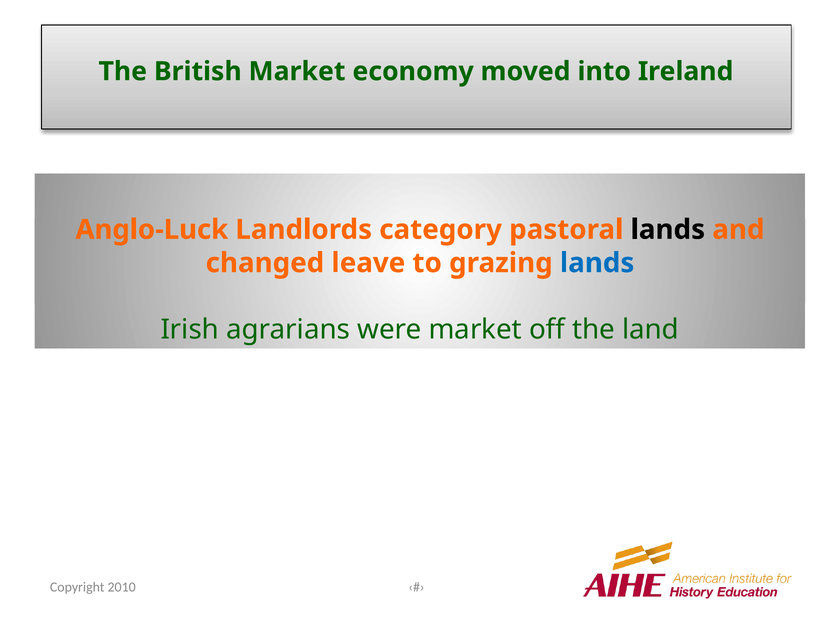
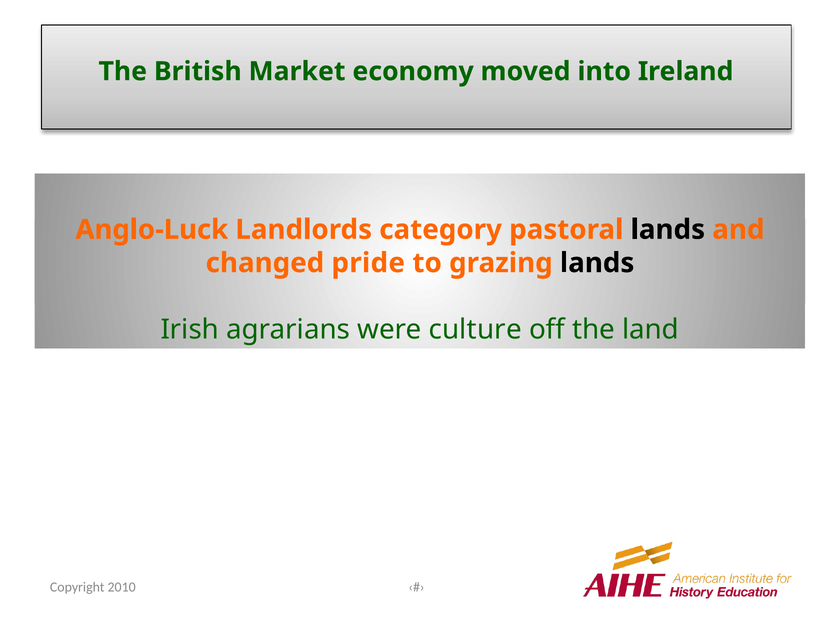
leave: leave -> pride (368, 263)
lands colour: blue -> black (597, 263)
were market: market -> culture (475, 330)
